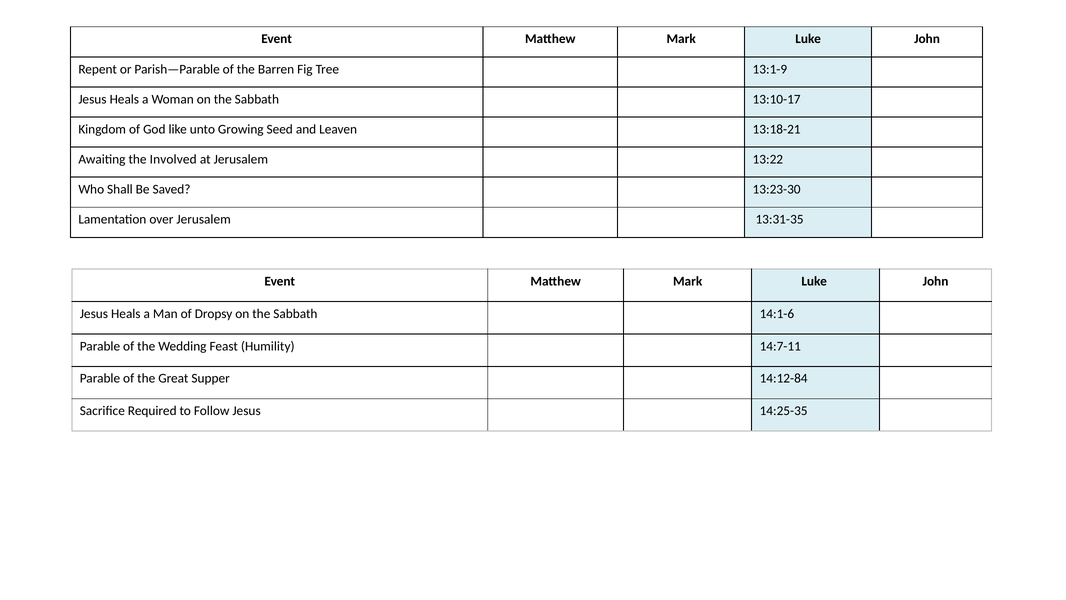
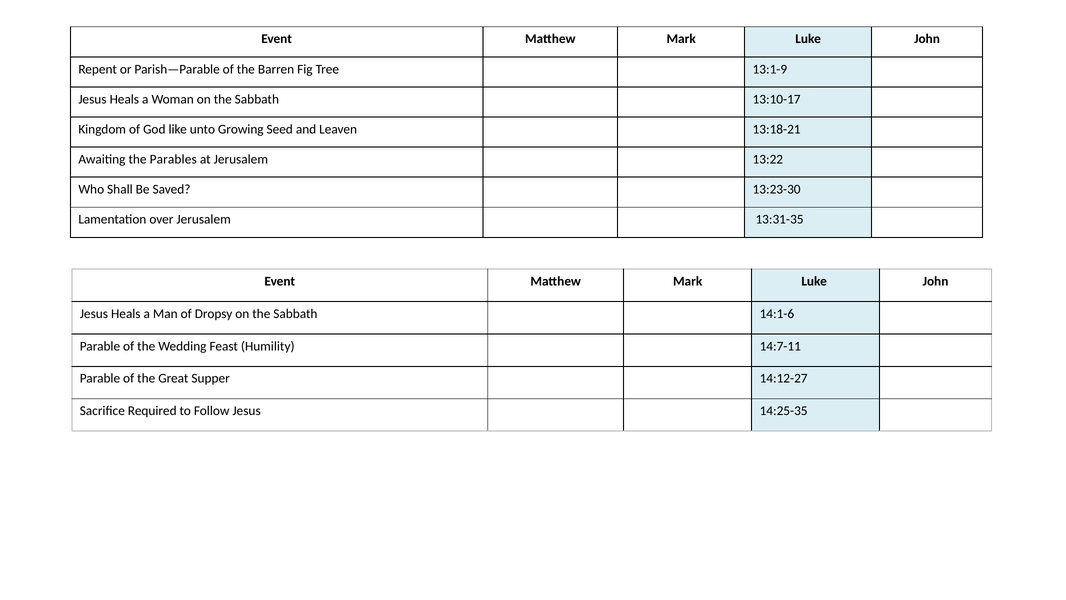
Involved: Involved -> Parables (173, 159)
14:12-84: 14:12-84 -> 14:12-27 (784, 378)
